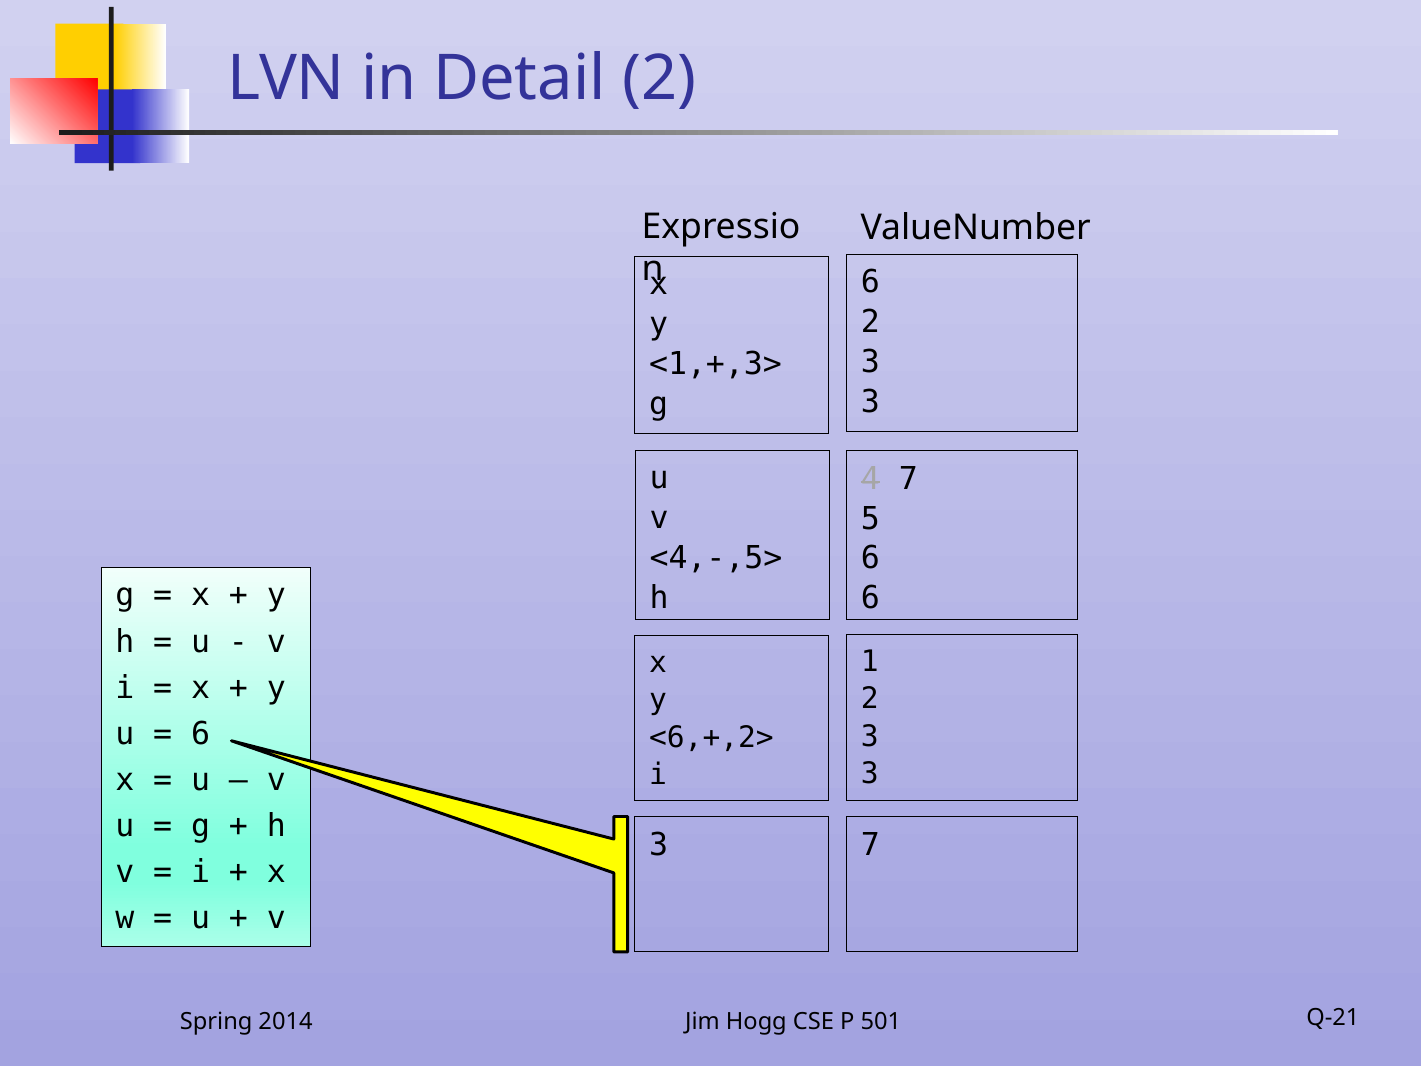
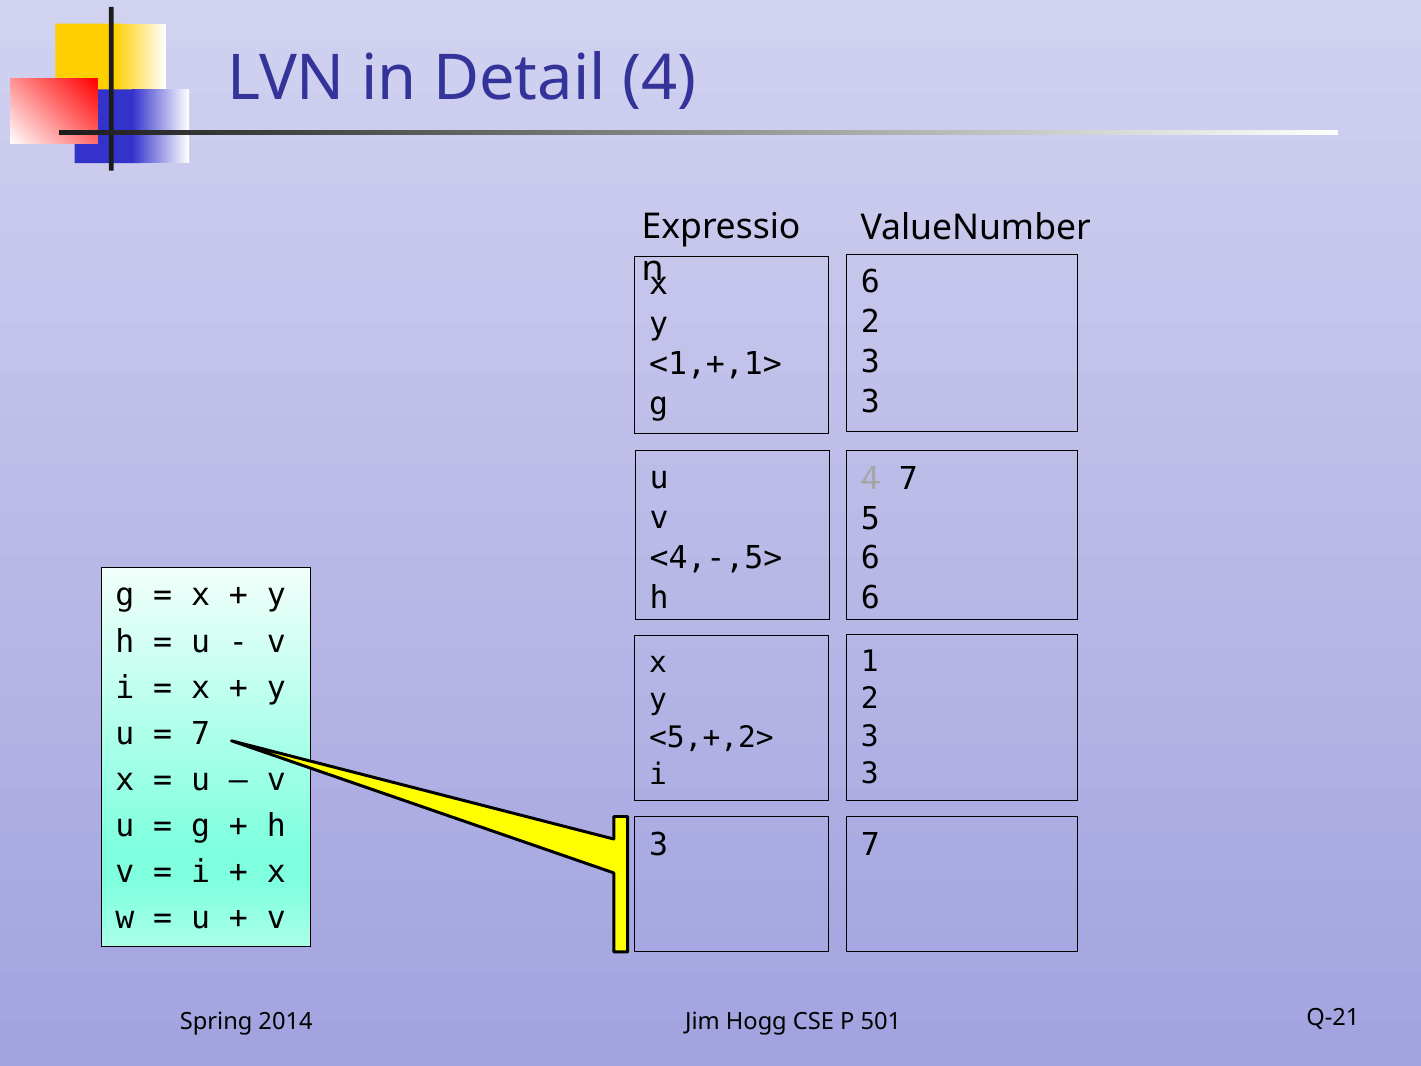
Detail 2: 2 -> 4 (659, 78)
<1,+,3>: <1,+,3> -> <1,+,1> (715, 364)
6: 6 -> 7 (201, 734)
<6,+,2>: <6,+,2> -> <5,+,2> (711, 738)
